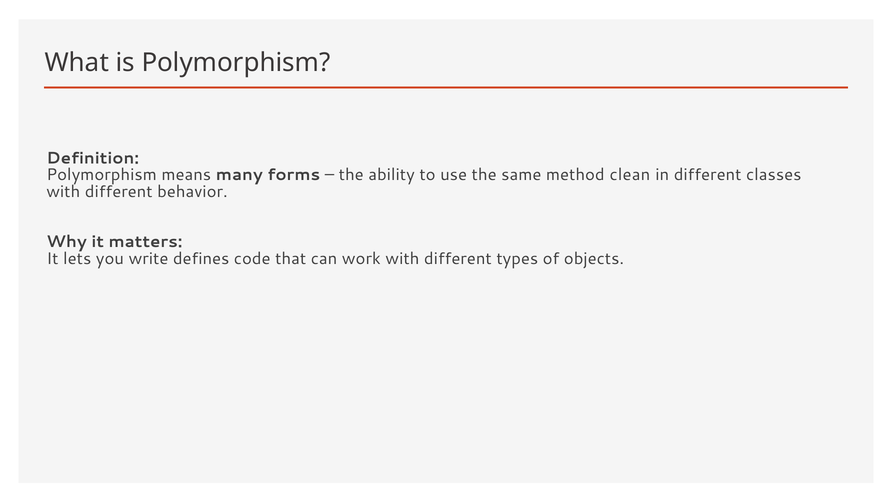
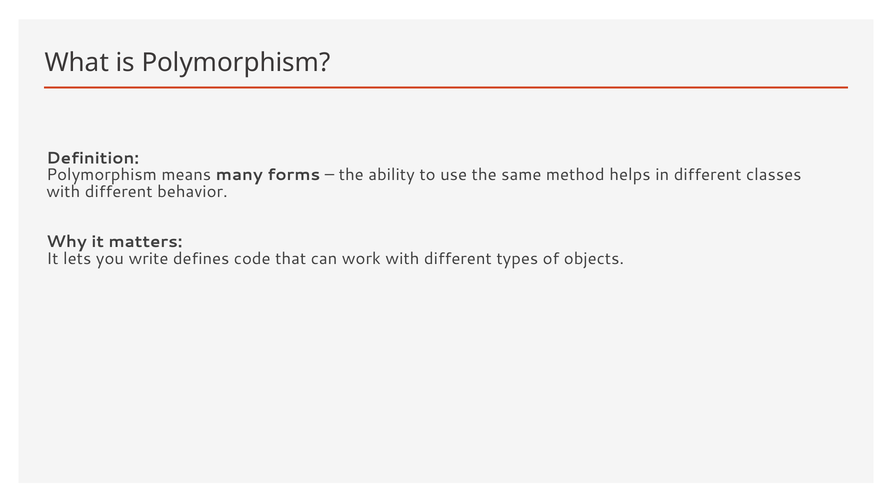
clean: clean -> helps (630, 175)
